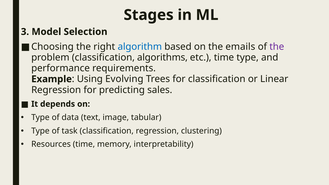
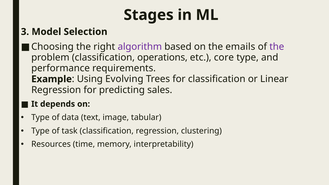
algorithm colour: blue -> purple (140, 47)
algorithms: algorithms -> operations (162, 57)
etc time: time -> core (224, 57)
